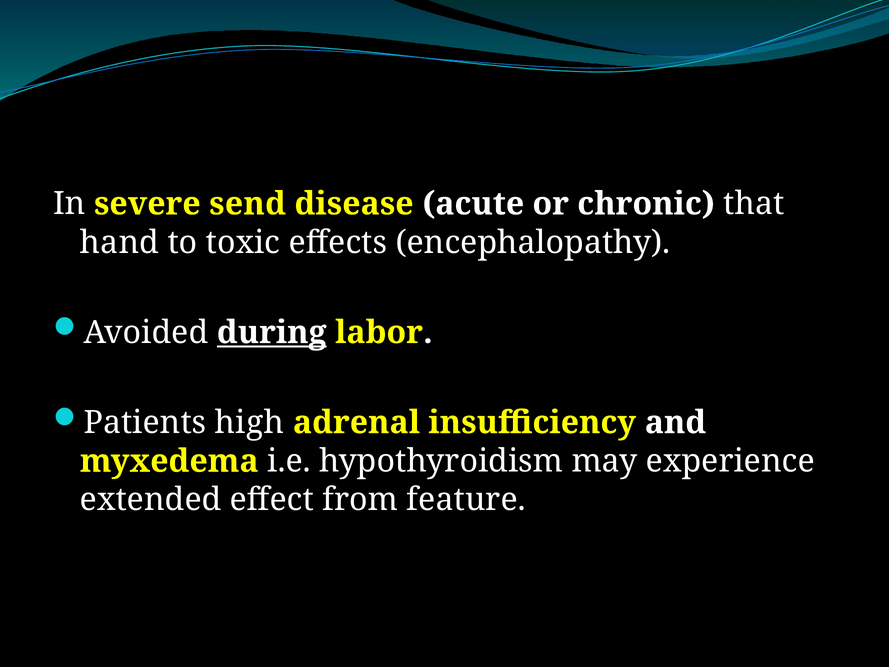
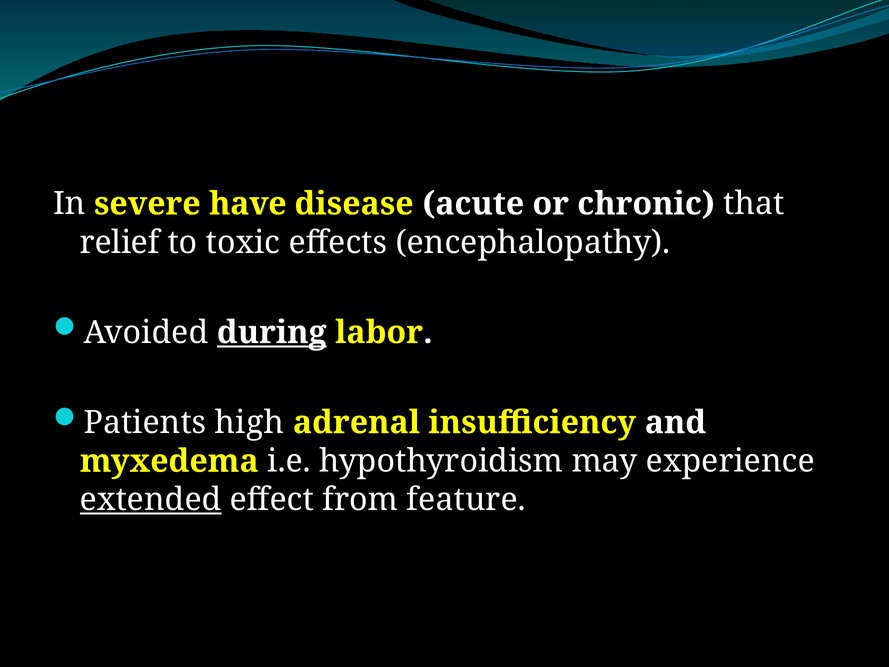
send: send -> have (248, 204)
hand: hand -> relief (120, 242)
extended underline: none -> present (151, 500)
